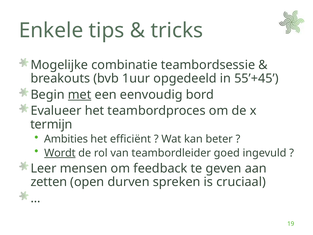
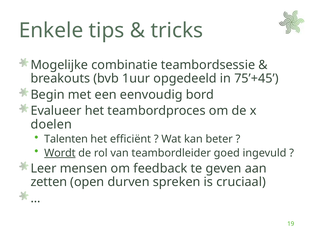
55’+45: 55’+45 -> 75’+45 (256, 78)
met underline: present -> none (80, 95)
termijn: termijn -> doelen (51, 124)
Ambities: Ambities -> Talenten (66, 139)
